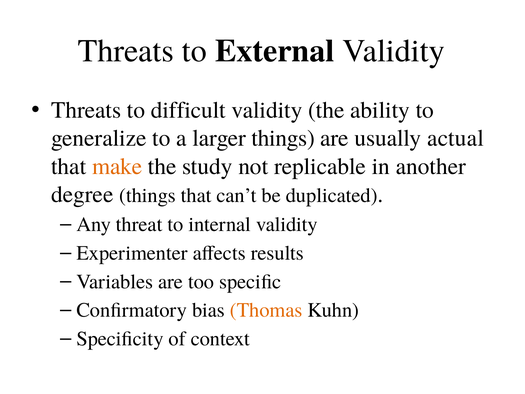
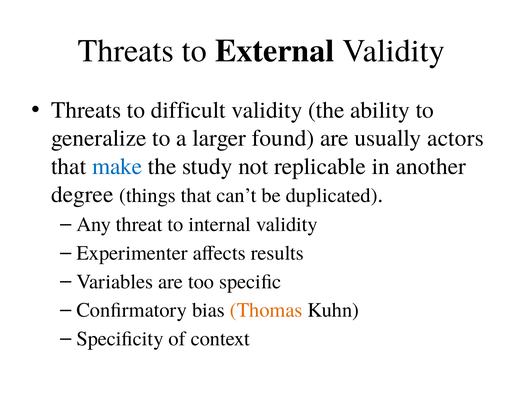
larger things: things -> found (283, 138)
actual: actual -> actors (456, 138)
make colour: orange -> blue (117, 166)
